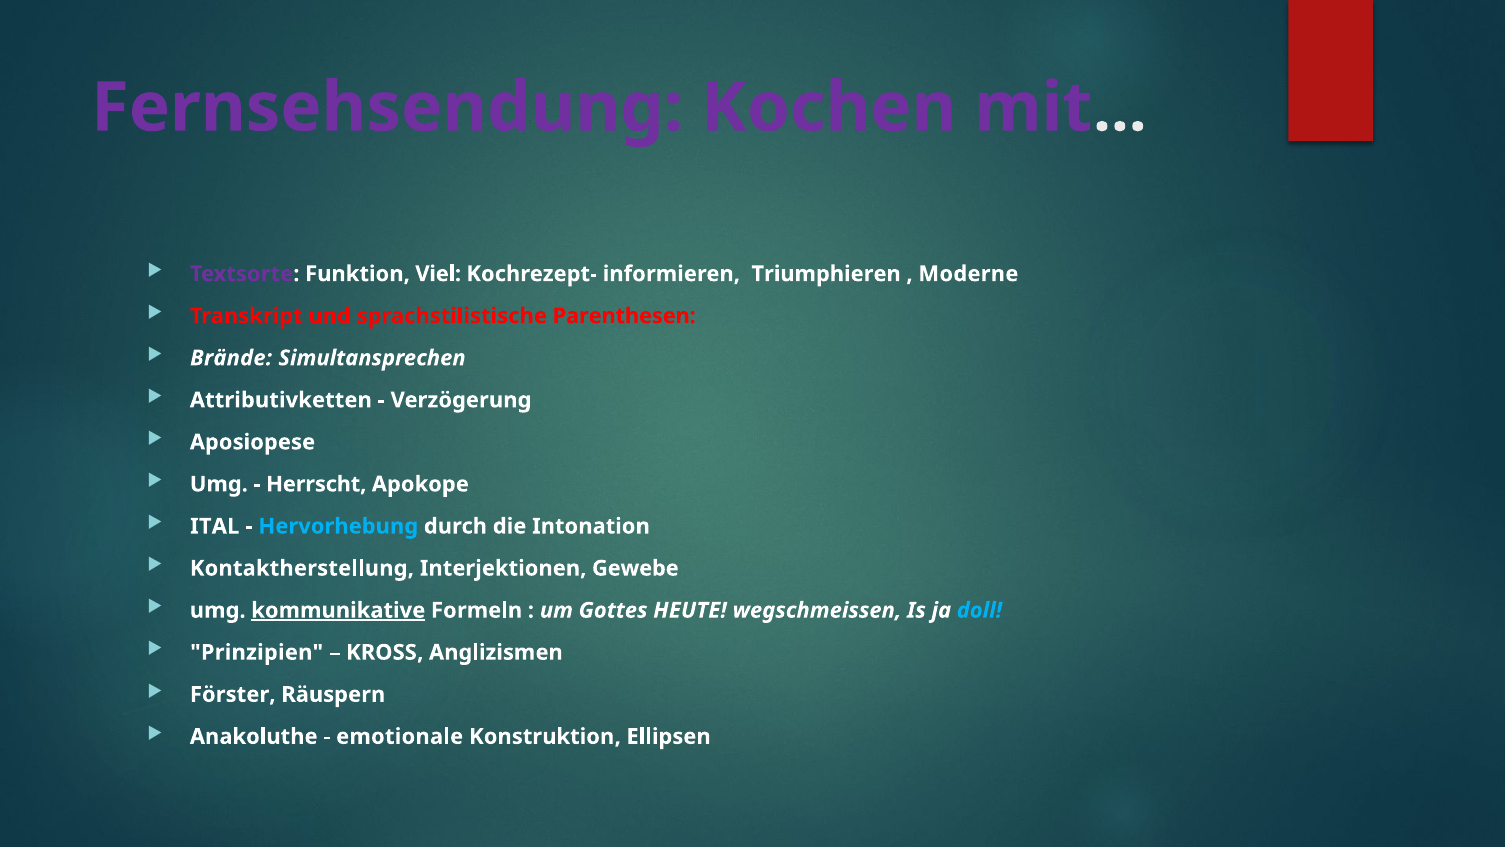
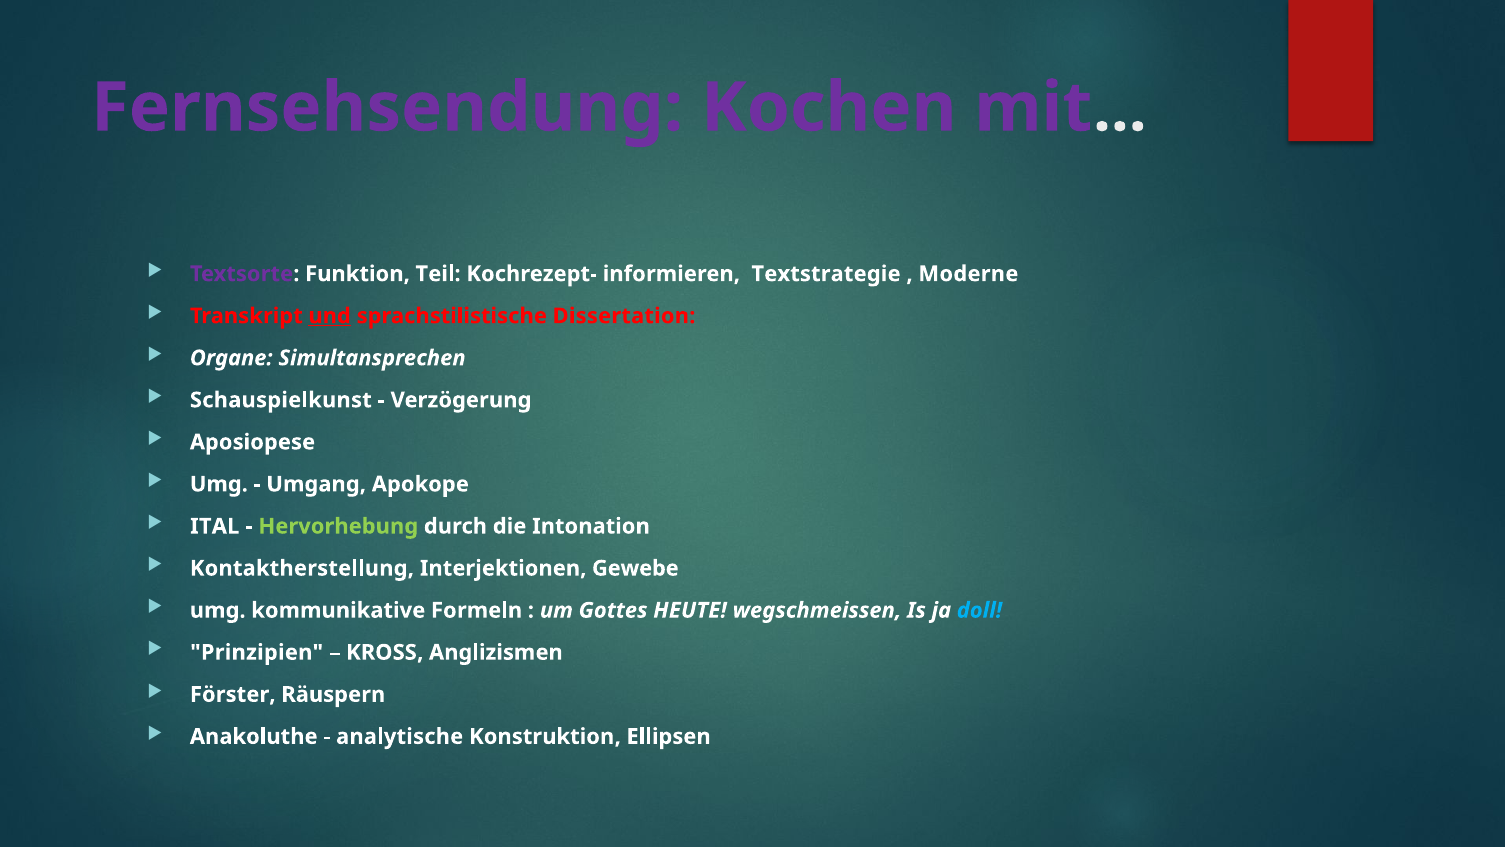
Viel: Viel -> Teil (438, 274)
Triumphieren: Triumphieren -> Textstrategie (826, 274)
Parenthesen: Parenthesen -> Dissertation (624, 316)
Brände: Brände -> Organe (231, 358)
Attributivketten: Attributivketten -> Schauspielkunst (281, 400)
Herrscht: Herrscht -> Umgang (316, 484)
Hervorhebung colour: light blue -> light green (338, 526)
kommunikative underline: present -> none (338, 610)
emotionale: emotionale -> analytische (400, 736)
